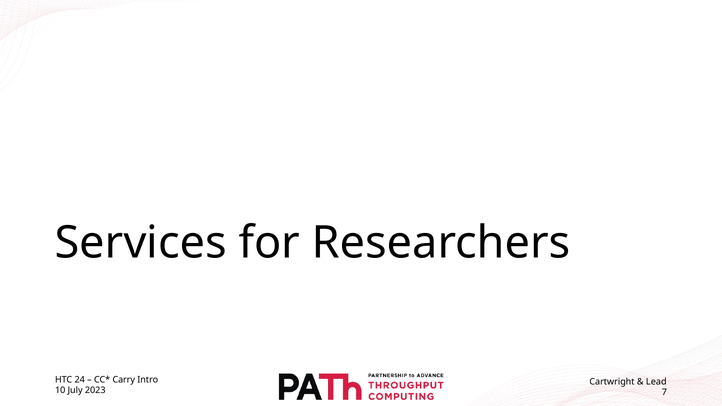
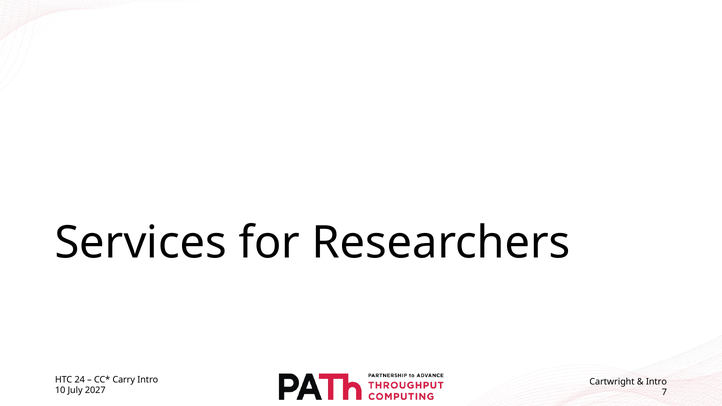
Lead: Lead -> Intro (656, 382)
2023: 2023 -> 2027 (95, 391)
